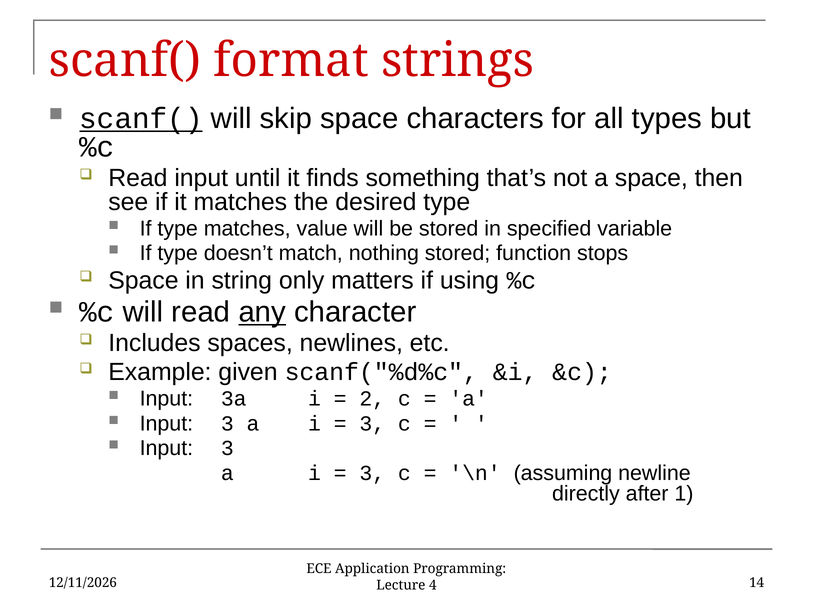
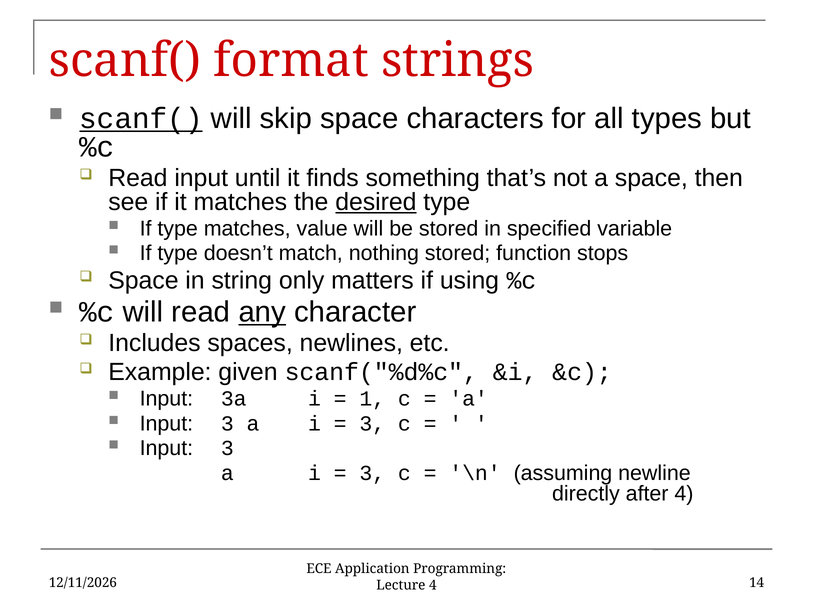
desired underline: none -> present (376, 202)
2: 2 -> 1 (372, 398)
after 1: 1 -> 4 (684, 494)
